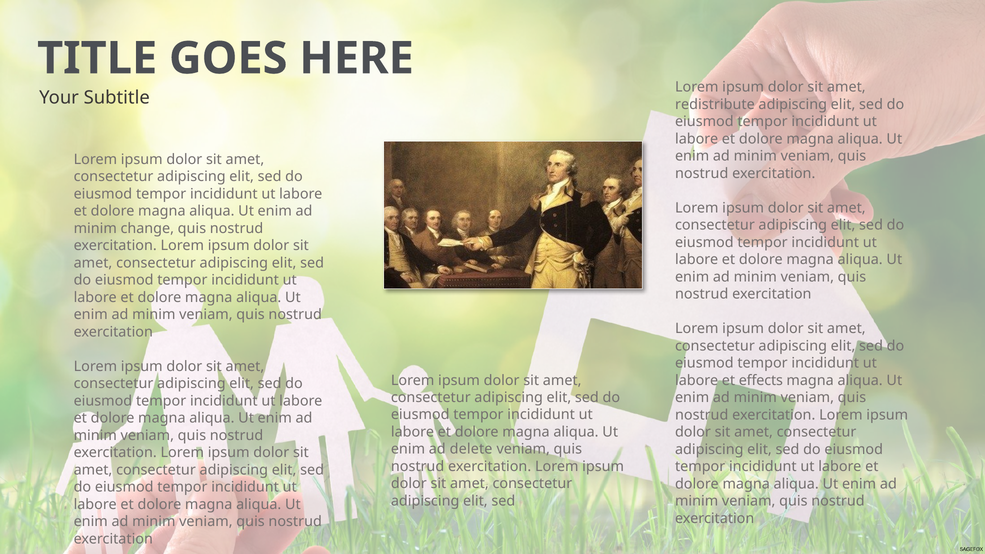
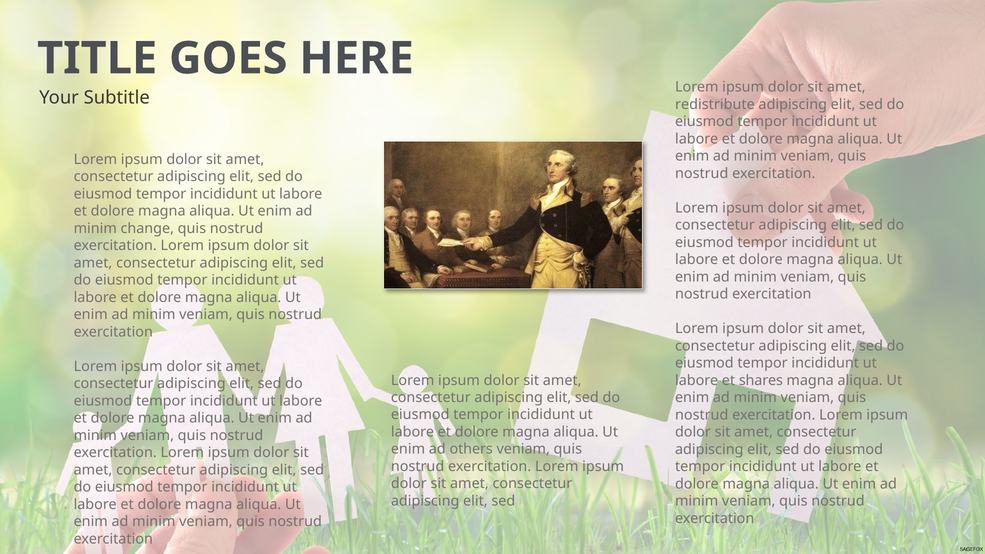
effects: effects -> shares (761, 380)
delete: delete -> others (471, 449)
